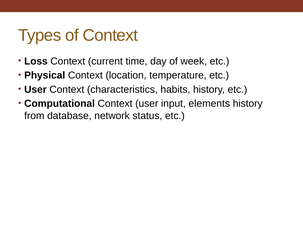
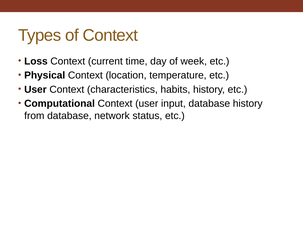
input elements: elements -> database (209, 104)
